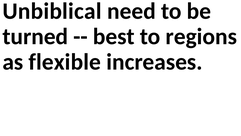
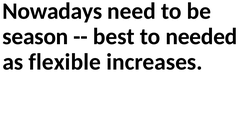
Unbiblical: Unbiblical -> Nowadays (52, 11)
turned: turned -> season (35, 37)
regions: regions -> needed (201, 37)
